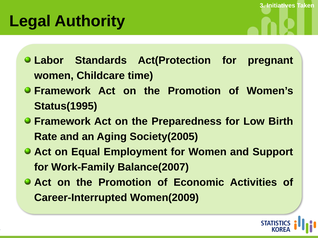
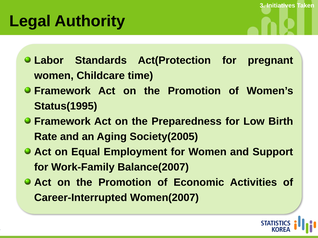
Women(2009: Women(2009 -> Women(2007 (164, 198)
